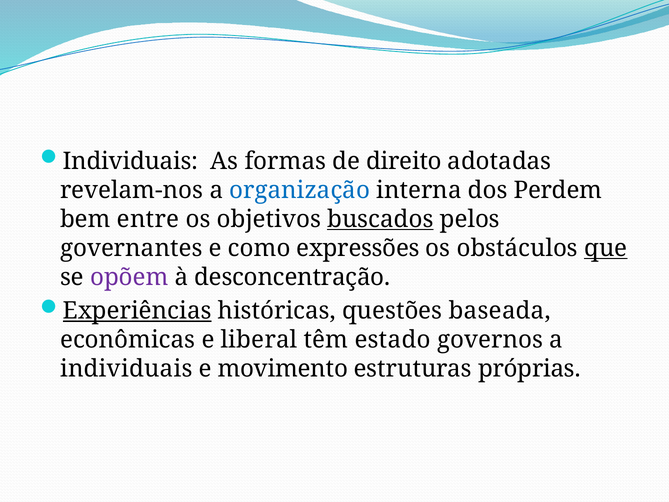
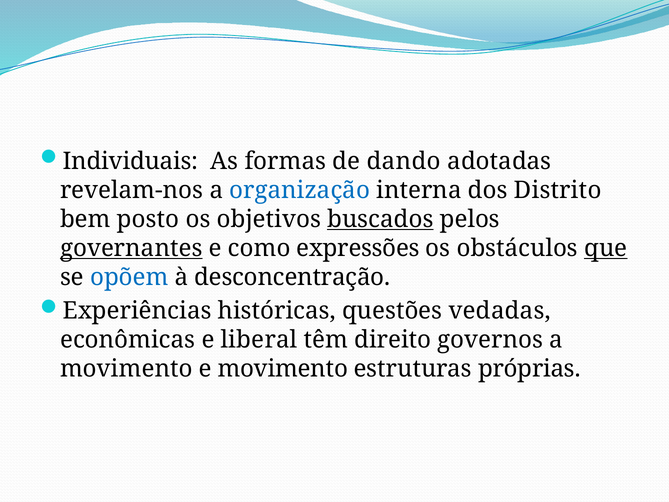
direito: direito -> dando (404, 161)
Perdem: Perdem -> Distrito (558, 190)
entre: entre -> posto (148, 219)
governantes underline: none -> present (131, 248)
opõem colour: purple -> blue (129, 277)
Experiências underline: present -> none (137, 311)
baseada: baseada -> vedadas (500, 311)
estado: estado -> direito (393, 340)
individuais: individuais -> movimento (126, 369)
